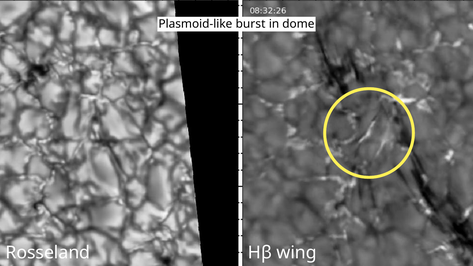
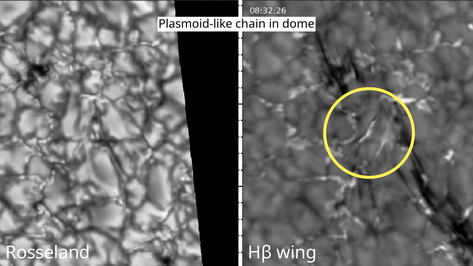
burst: burst -> chain (251, 24)
